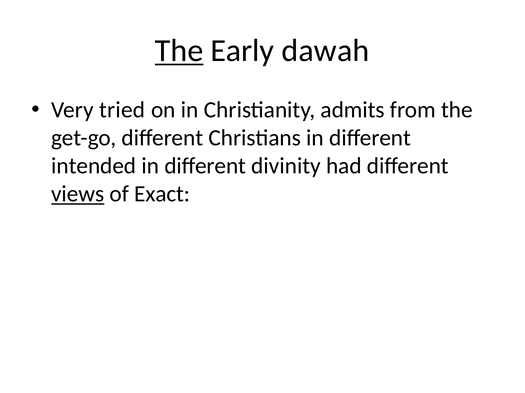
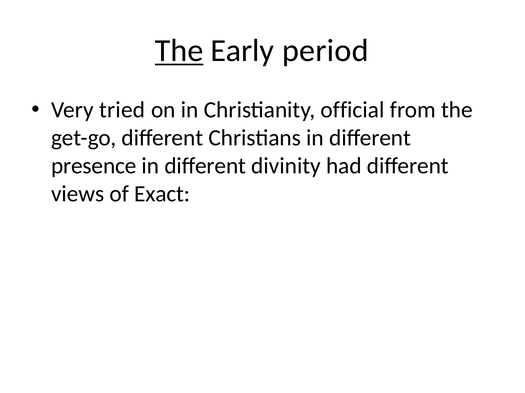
dawah: dawah -> period (325, 51)
admits: admits -> official (353, 110)
intended: intended -> presence (94, 166)
views underline: present -> none (78, 194)
